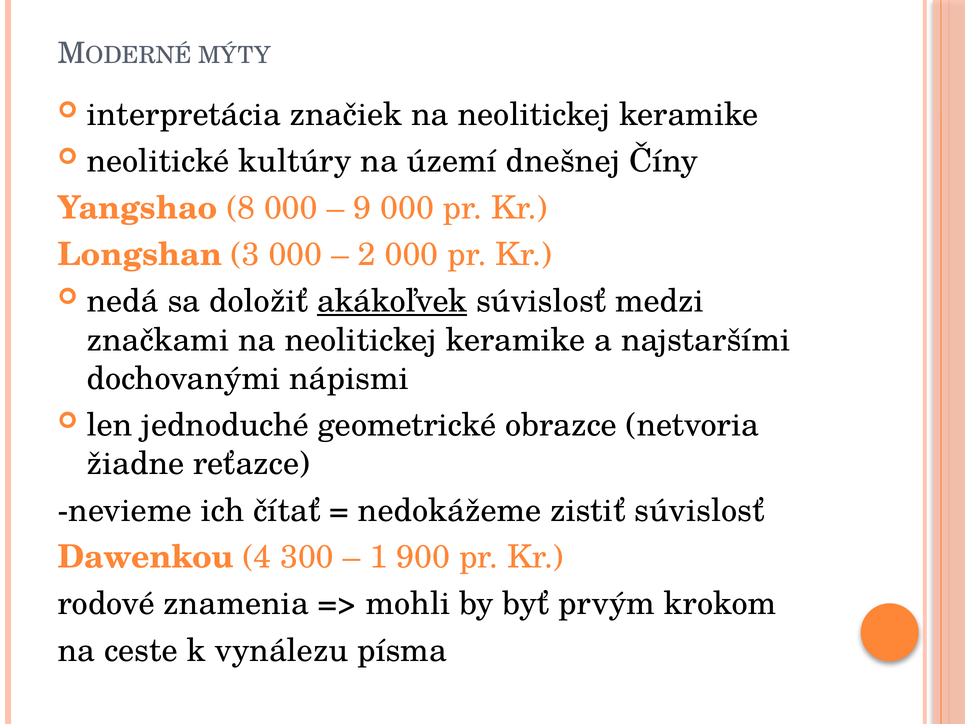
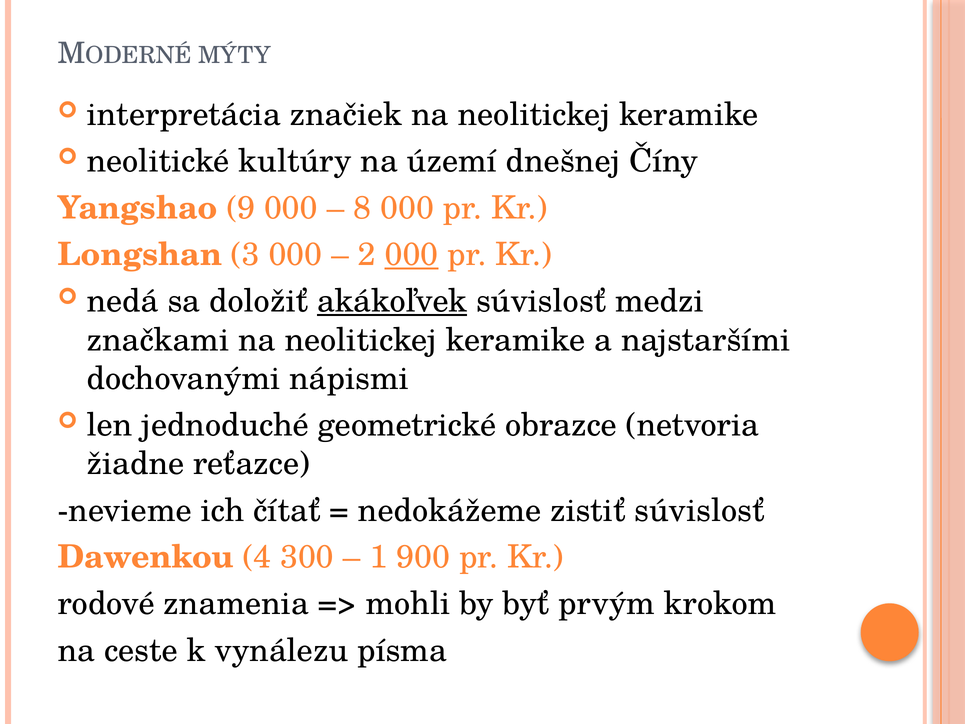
8: 8 -> 9 (241, 208)
9: 9 -> 8 (362, 208)
000 underline: none -> present (411, 255)
